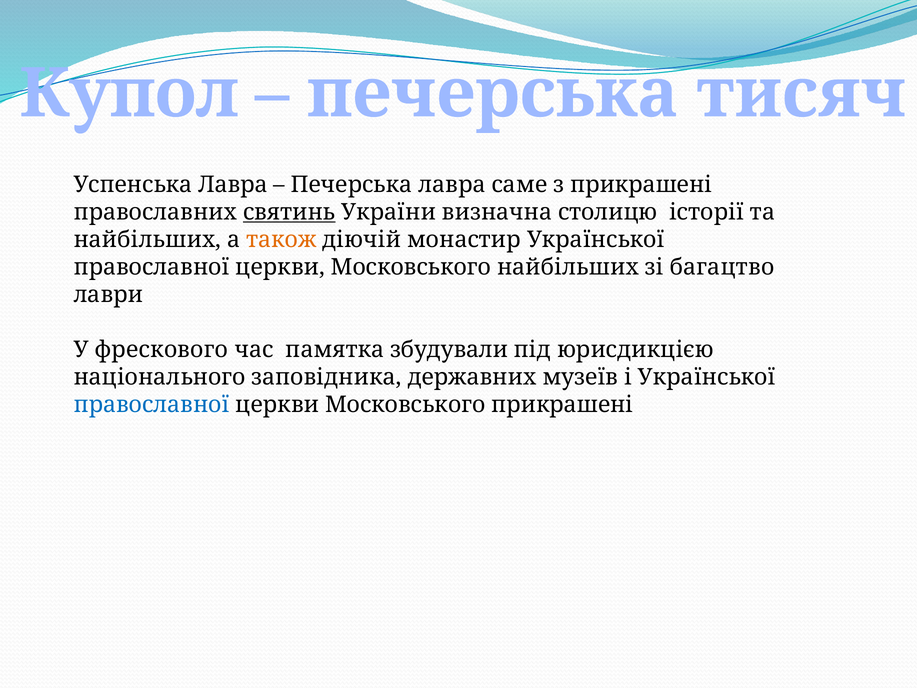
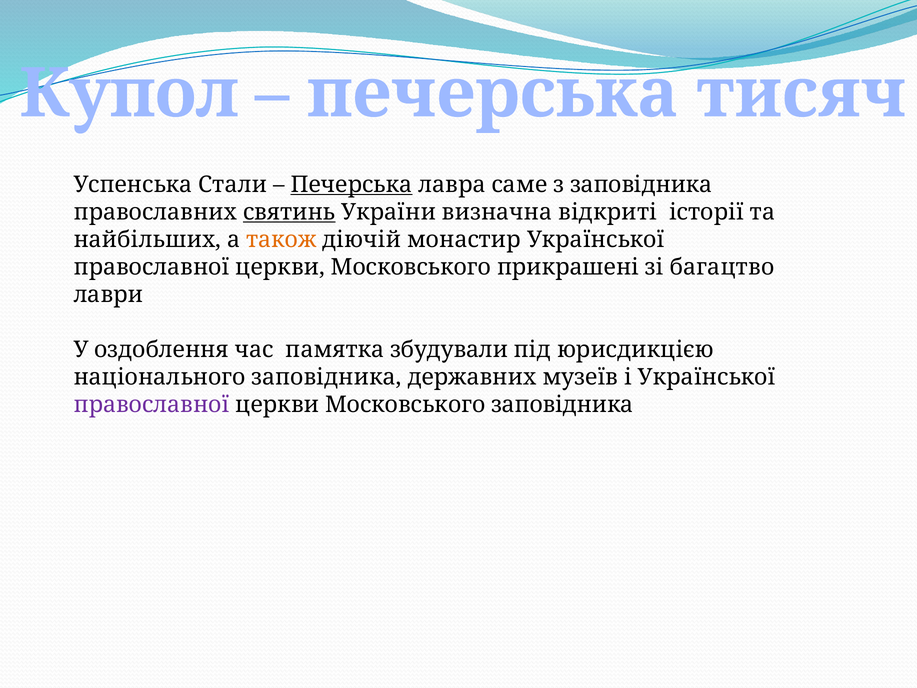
Успенська Лавра: Лавра -> Стали (233, 185)
Печерська underline: none -> present (351, 185)
з прикрашені: прикрашені -> заповідника (641, 185)
столицю: столицю -> відкриті (608, 212)
Московського найбільших: найбільших -> прикрашені (568, 267)
фрескового: фрескового -> оздоблення (162, 350)
православної colour: blue -> purple (152, 405)
Московського прикрашені: прикрашені -> заповідника (562, 405)
